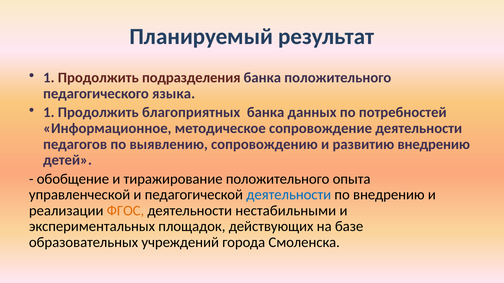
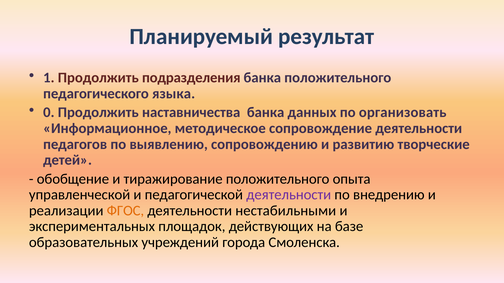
1: 1 -> 0 (49, 113)
благоприятных: благоприятных -> наставничества (191, 113)
потребностей: потребностей -> организовать (403, 113)
развитию внедрению: внедрению -> творческие (434, 144)
деятельности colour: blue -> purple (289, 195)
